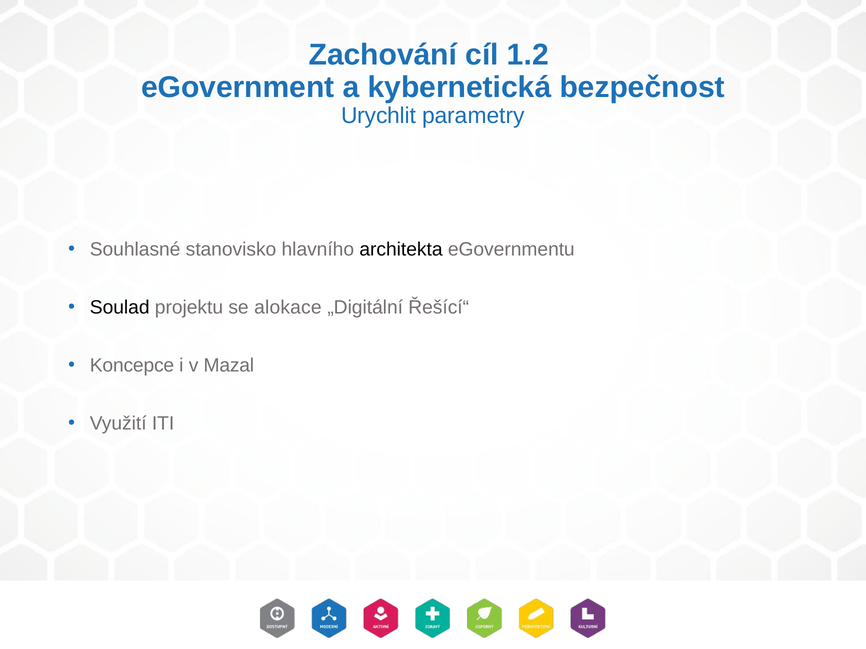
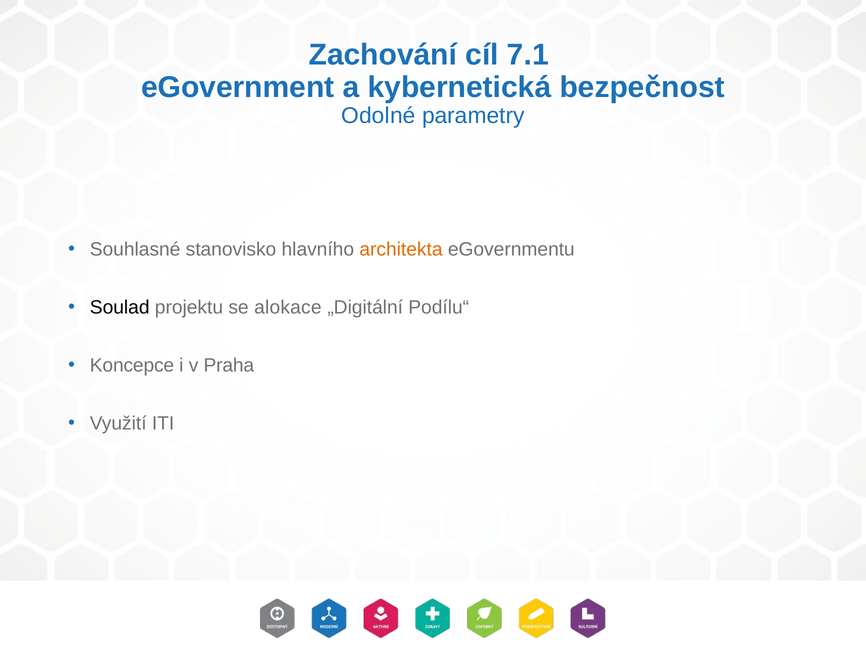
1.2: 1.2 -> 7.1 (528, 55)
Urychlit: Urychlit -> Odolné (378, 116)
architekta colour: black -> orange (401, 250)
Řešící“: Řešící“ -> Podílu“ (439, 308)
Mazal: Mazal -> Praha (229, 366)
